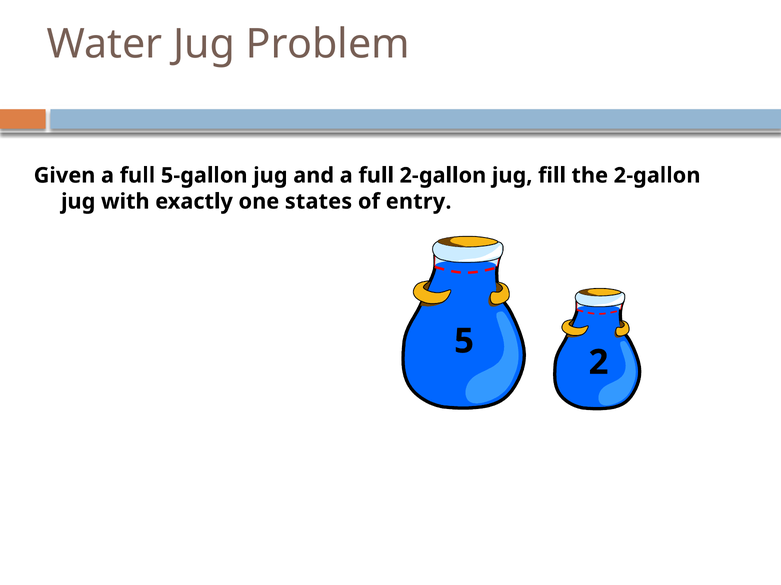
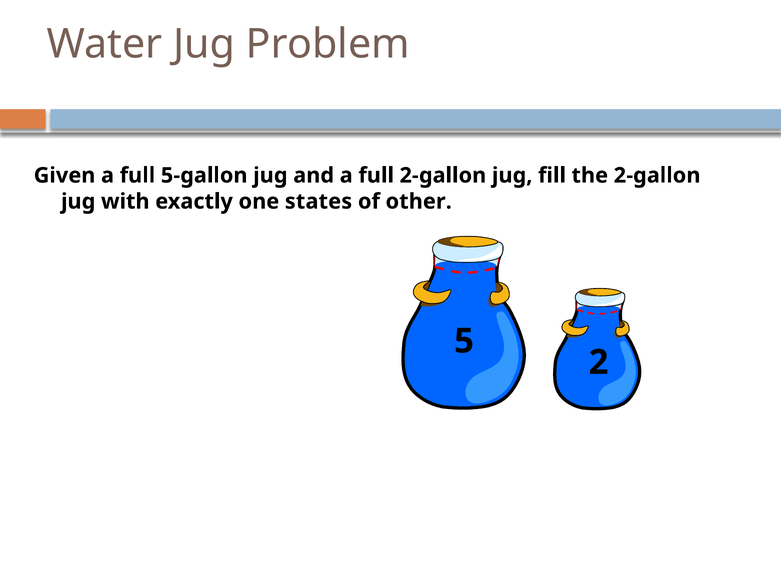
entry: entry -> other (419, 202)
